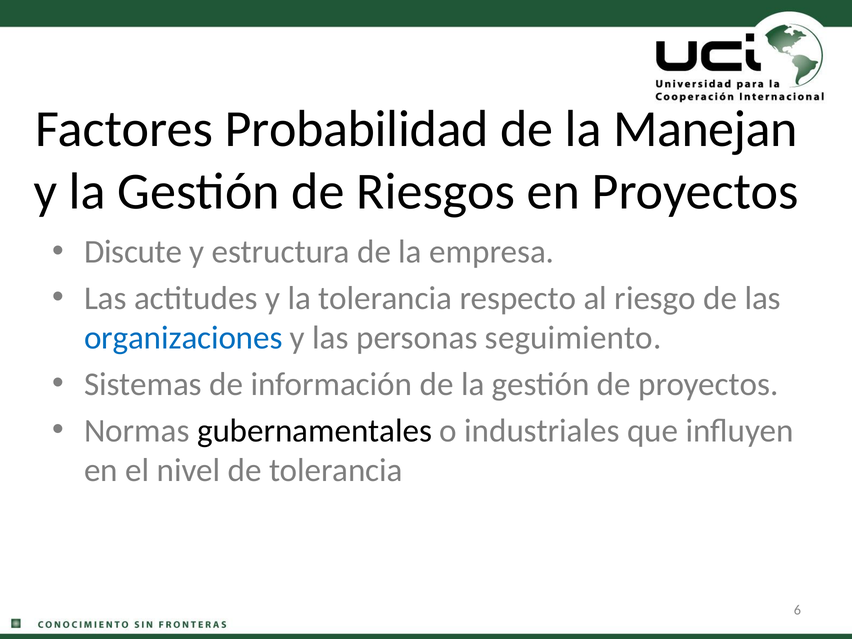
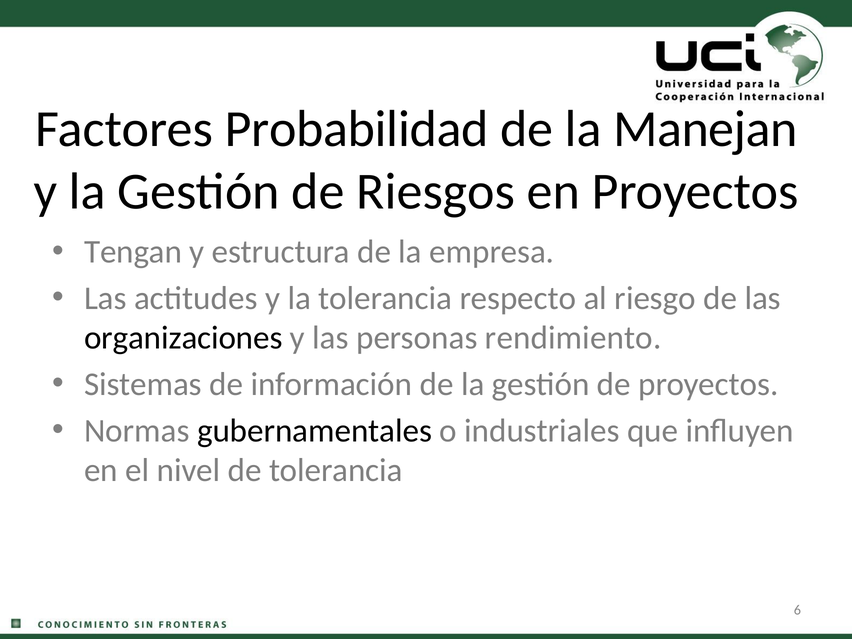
Discute: Discute -> Tengan (133, 252)
organizaciones colour: blue -> black (183, 338)
seguimiento: seguimiento -> rendimiento (573, 338)
